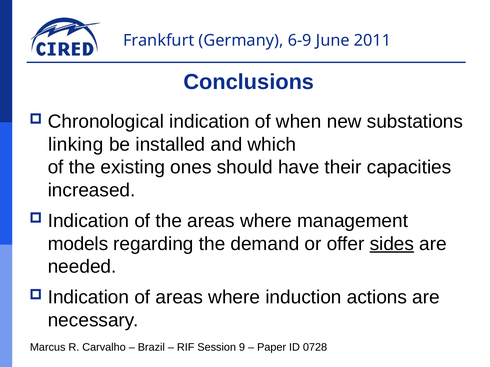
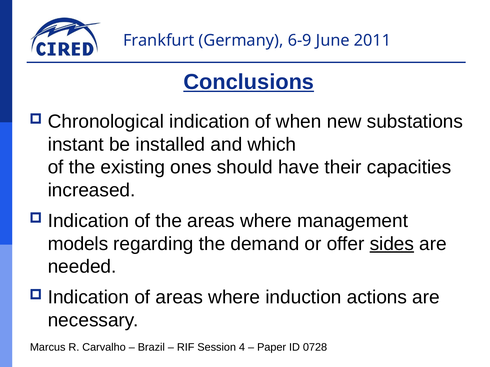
Conclusions underline: none -> present (249, 82)
linking: linking -> instant (76, 145)
9: 9 -> 4 (242, 348)
